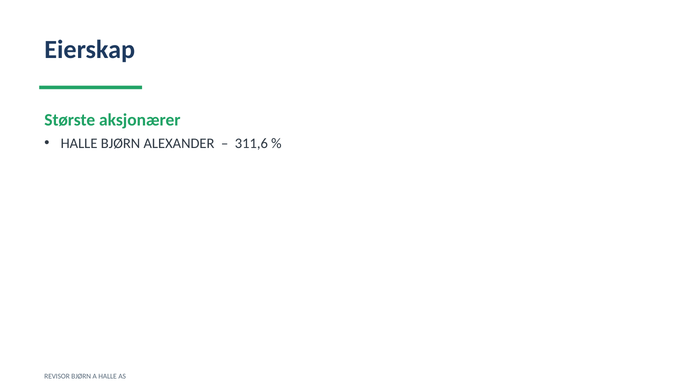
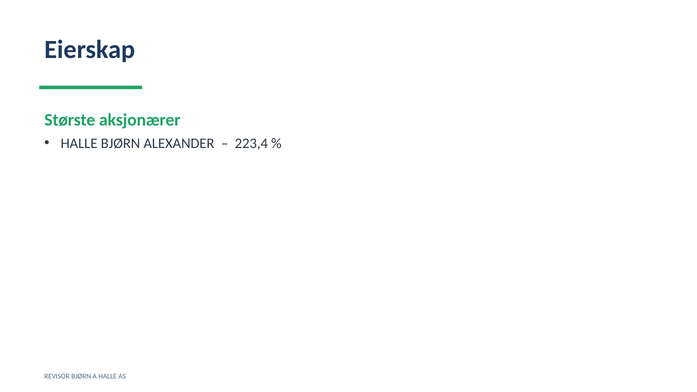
311,6: 311,6 -> 223,4 (251, 143)
